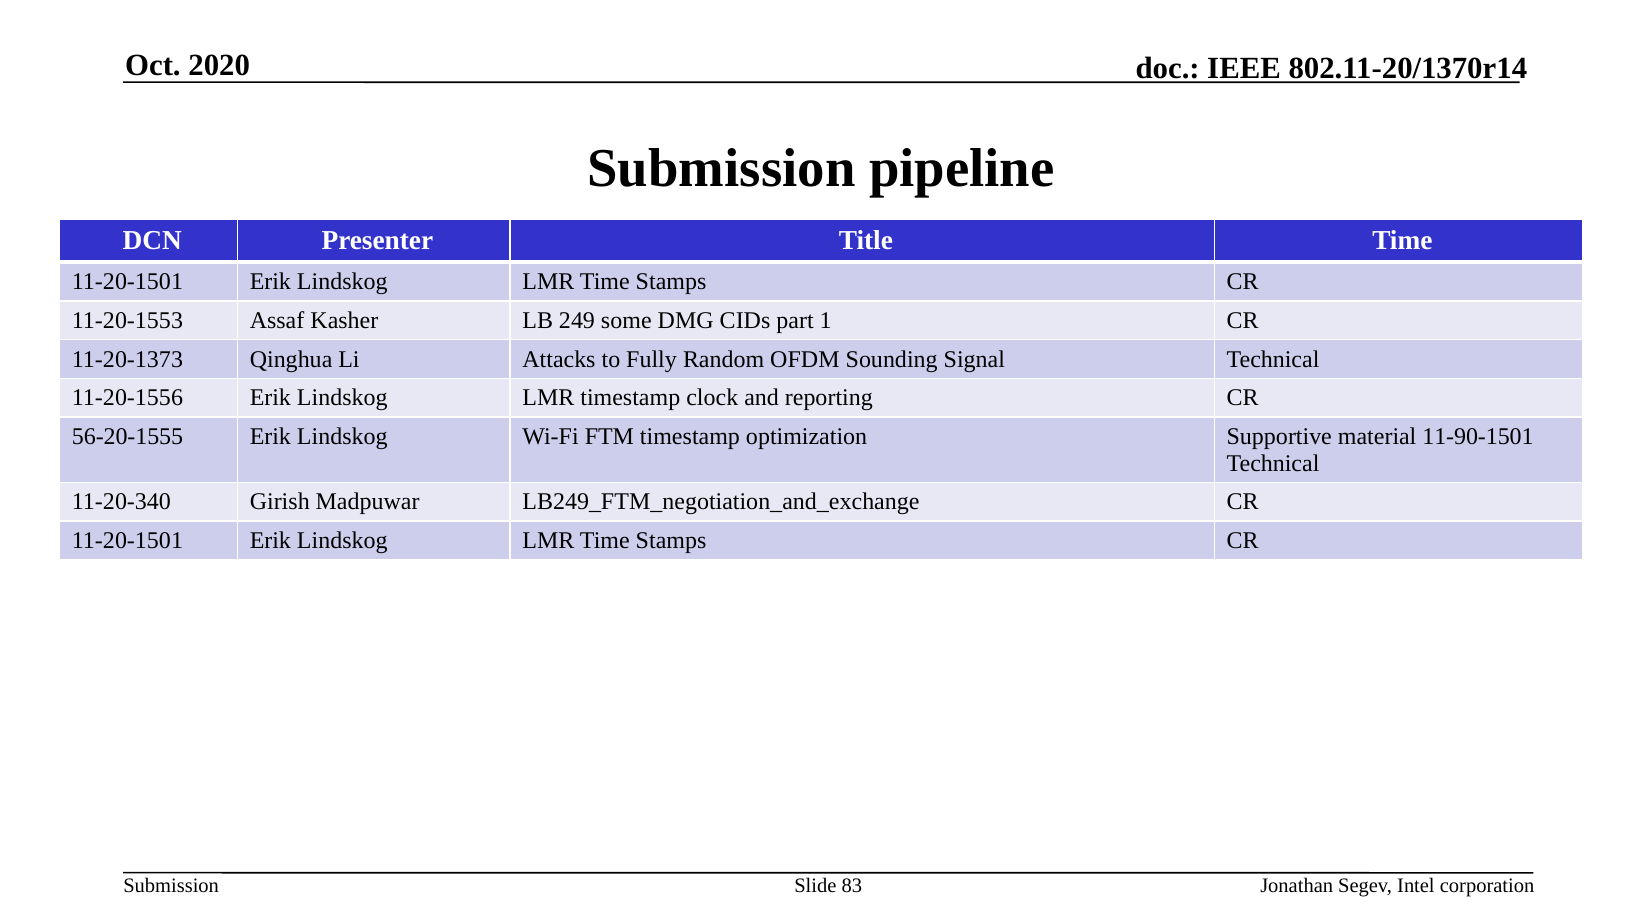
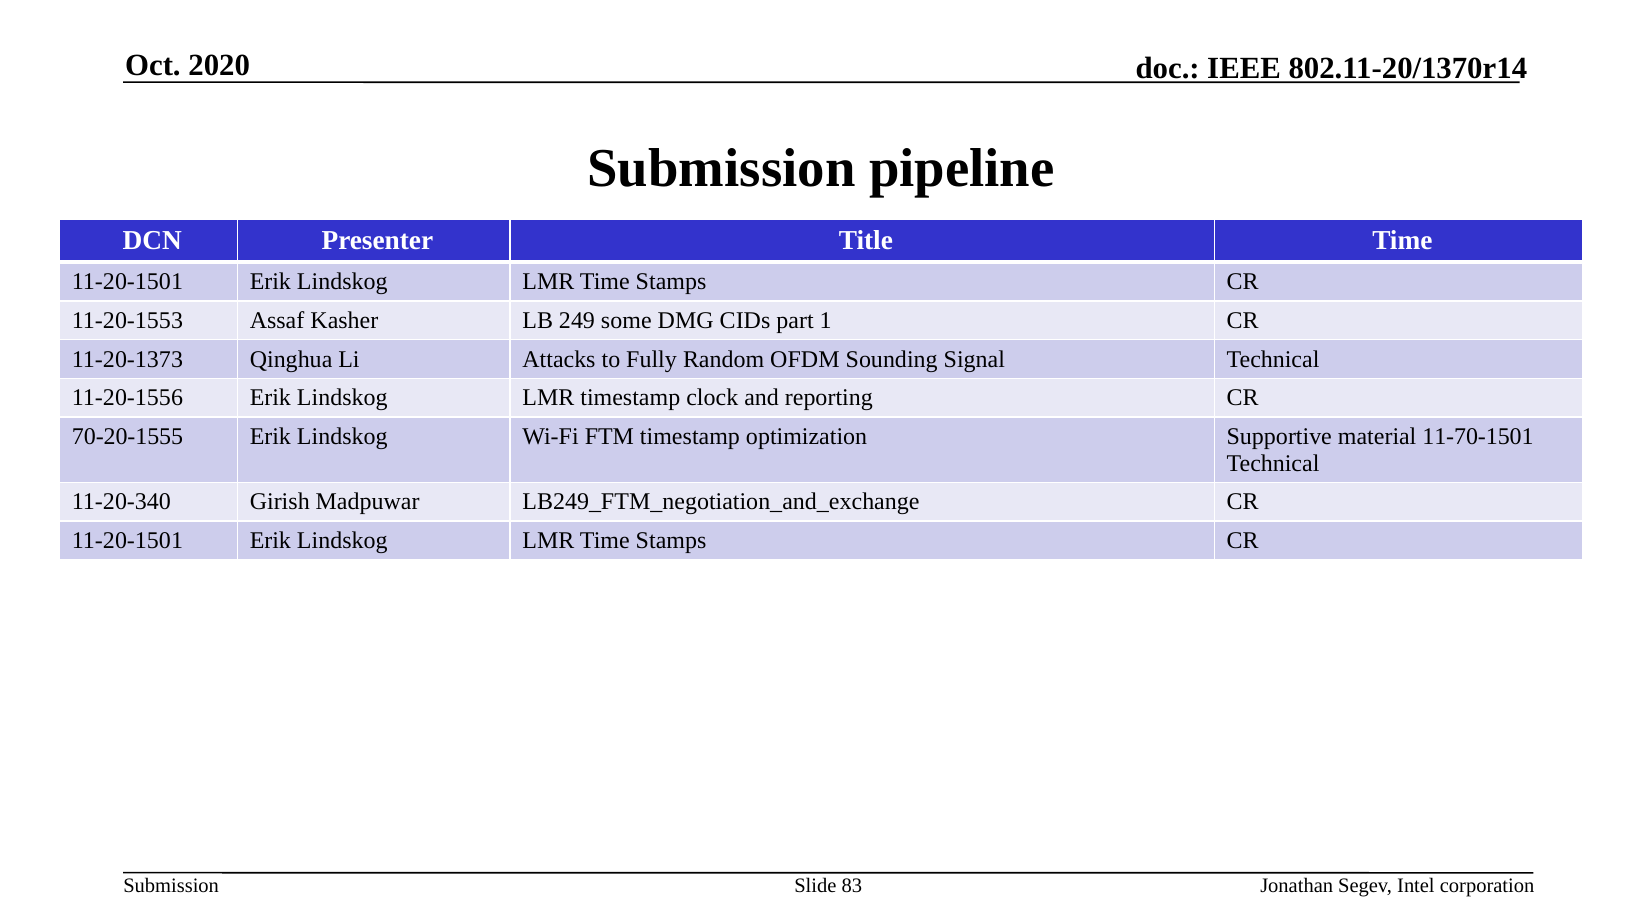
56-20-1555: 56-20-1555 -> 70-20-1555 (128, 437)
11-90-1501: 11-90-1501 -> 11-70-1501 (1478, 437)
